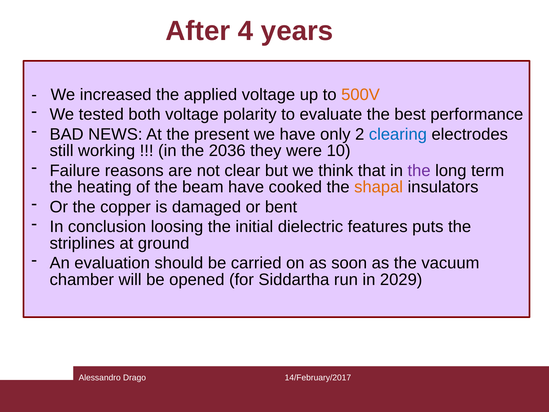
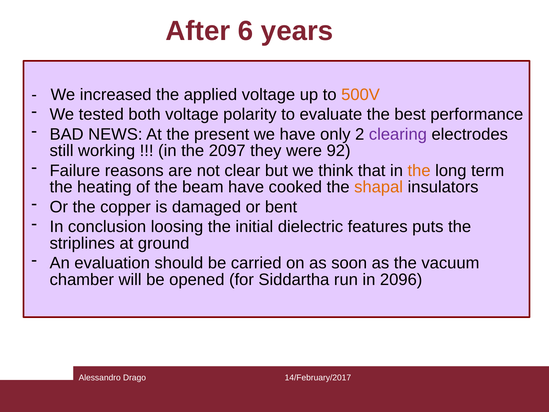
4: 4 -> 6 (246, 31)
clearing colour: blue -> purple (398, 134)
2036: 2036 -> 2097 (227, 151)
10: 10 -> 92 (339, 151)
the colour: purple -> orange (419, 170)
2029: 2029 -> 2096 (401, 279)
